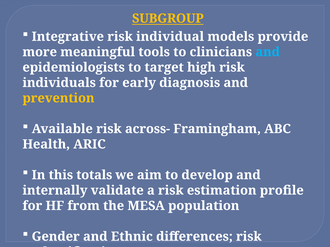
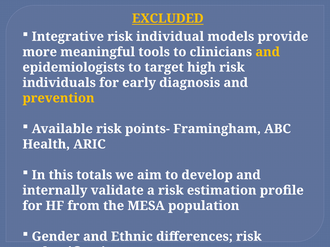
SUBGROUP: SUBGROUP -> EXCLUDED (168, 18)
and colour: light blue -> yellow (268, 52)
across-: across- -> points- (147, 129)
